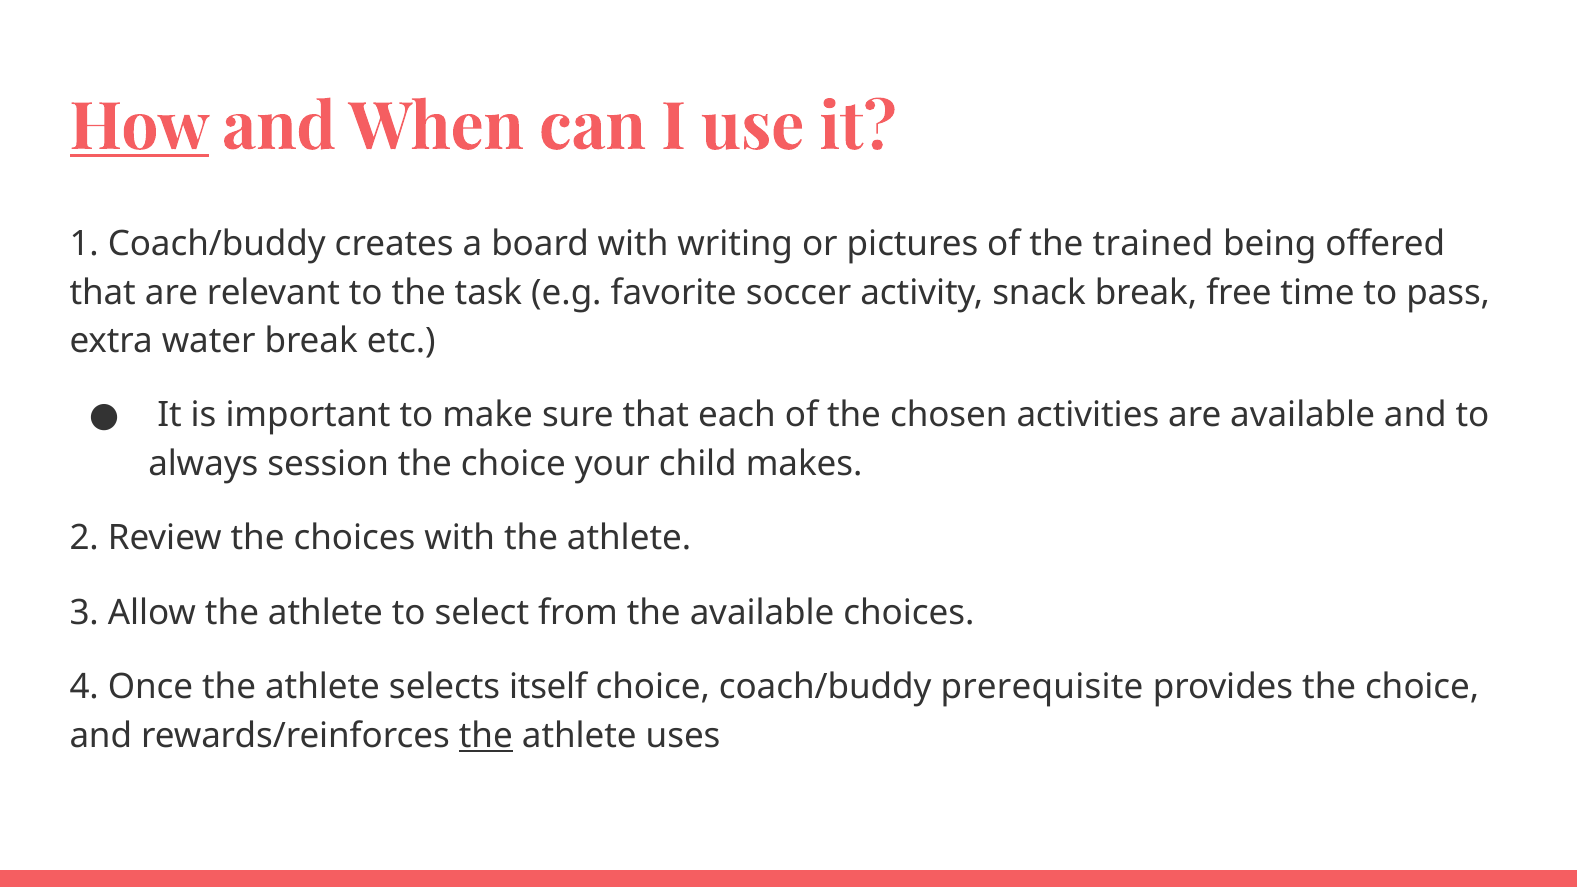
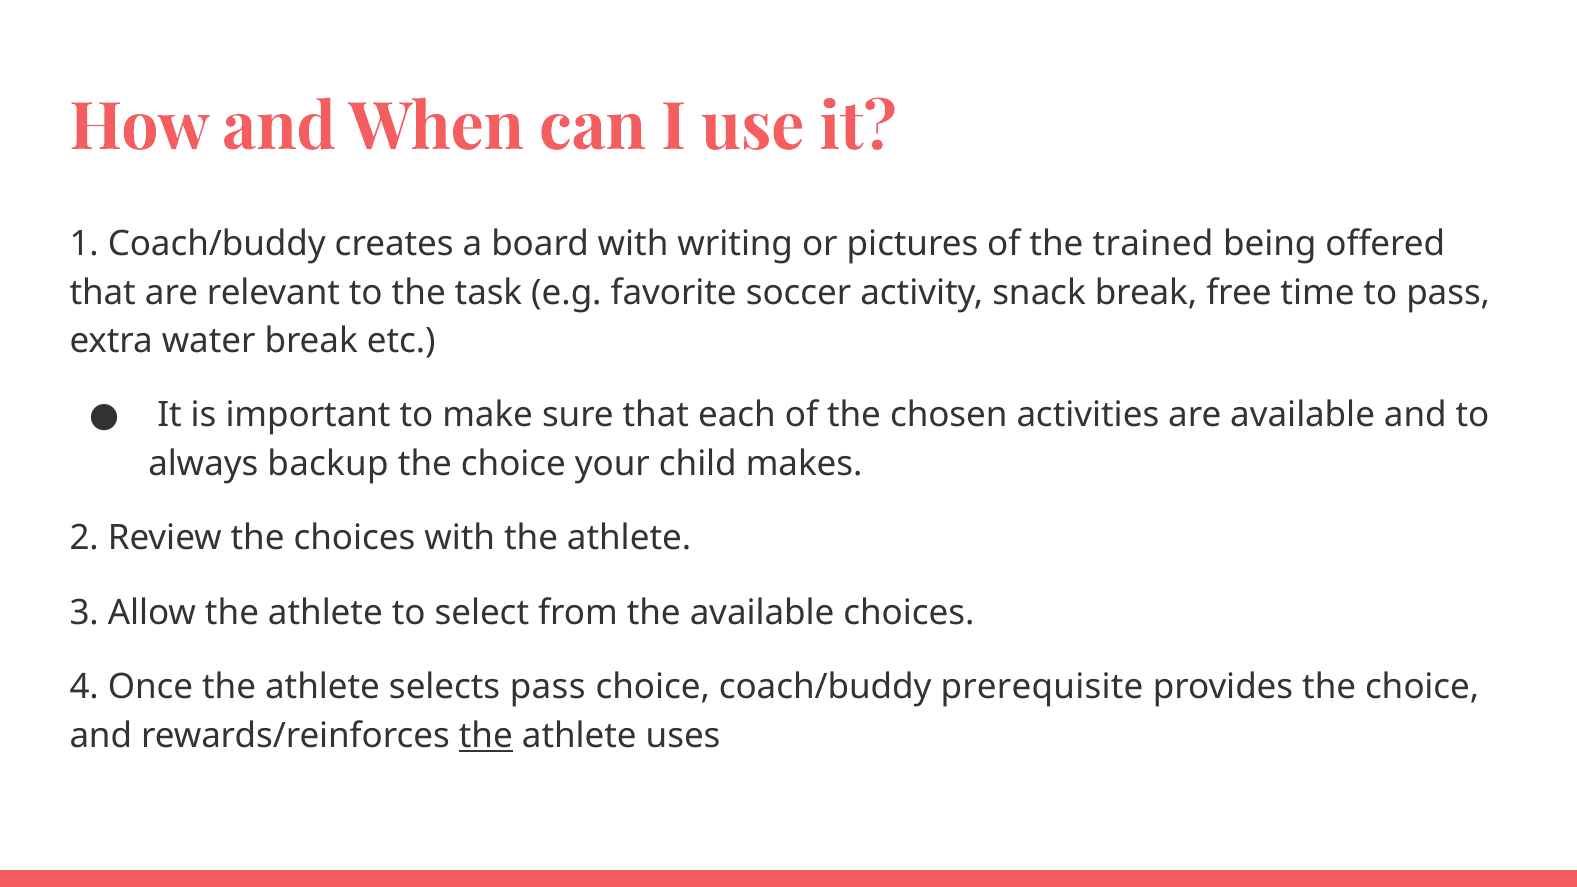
How underline: present -> none (139, 127)
session: session -> backup (328, 464)
selects itself: itself -> pass (548, 687)
